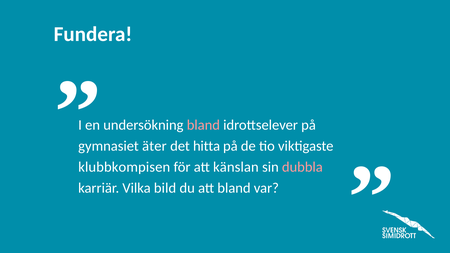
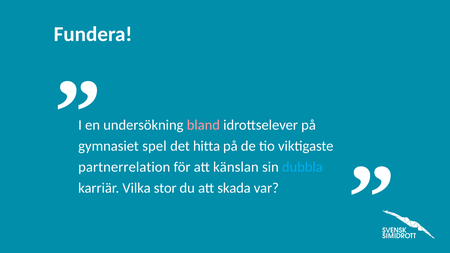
äter: äter -> spel (154, 146)
klubbkompisen: klubbkompisen -> partnerrelation (124, 167)
dubbla colour: pink -> light blue (302, 167)
bild: bild -> stor (165, 188)
att bland: bland -> skada (234, 188)
